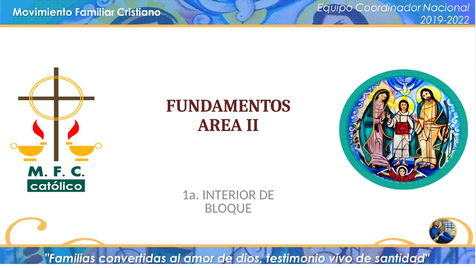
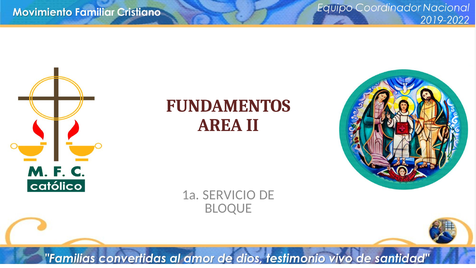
INTERIOR: INTERIOR -> SERVICIO (229, 195)
